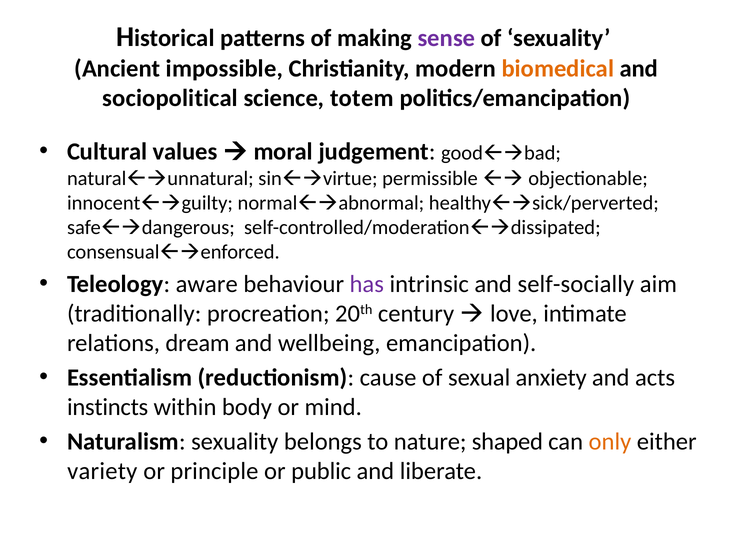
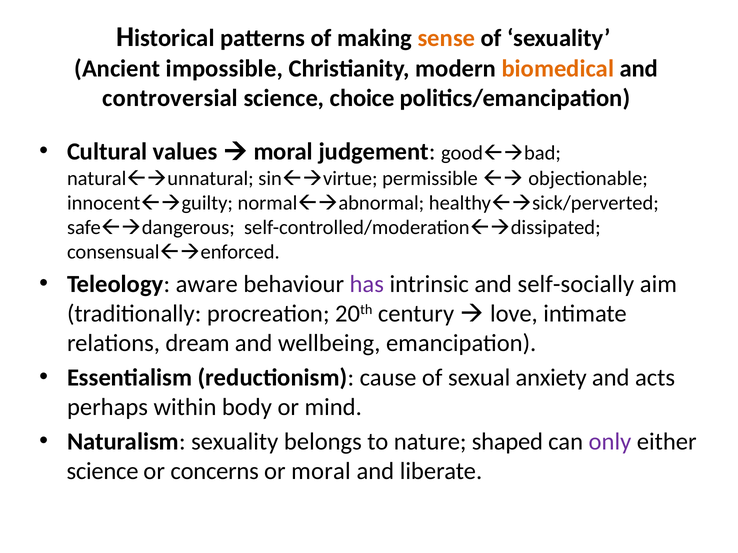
sense colour: purple -> orange (446, 38)
sociopolitical: sociopolitical -> controversial (170, 98)
totem: totem -> choice (362, 98)
instincts: instincts -> perhaps (107, 407)
only colour: orange -> purple (610, 442)
variety: variety -> science (103, 471)
principle: principle -> concerns (215, 471)
or public: public -> moral (321, 471)
